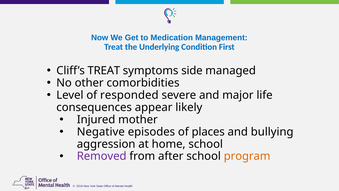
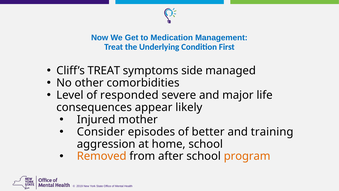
Negative: Negative -> Consider (101, 132)
places: places -> better (208, 132)
bullying: bullying -> training (272, 132)
Removed colour: purple -> orange (102, 156)
